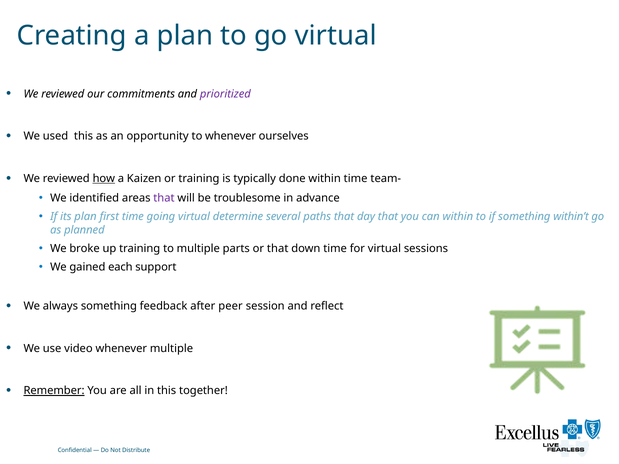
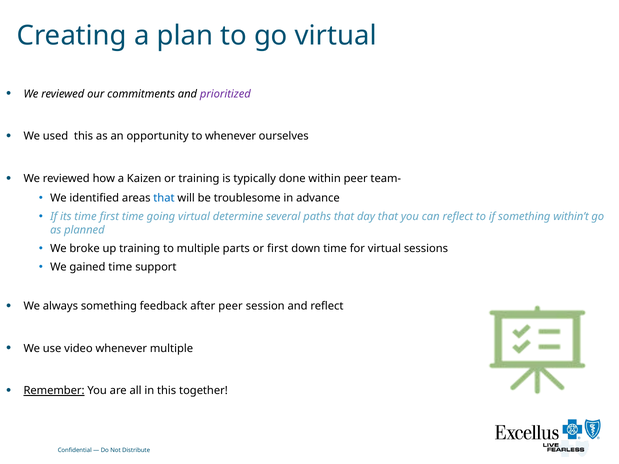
how underline: present -> none (104, 179)
within time: time -> peer (356, 179)
that colour: purple -> blue (164, 198)
its plan: plan -> time (86, 217)
can within: within -> reflect (458, 217)
or that: that -> first (278, 249)
gained each: each -> time (120, 267)
